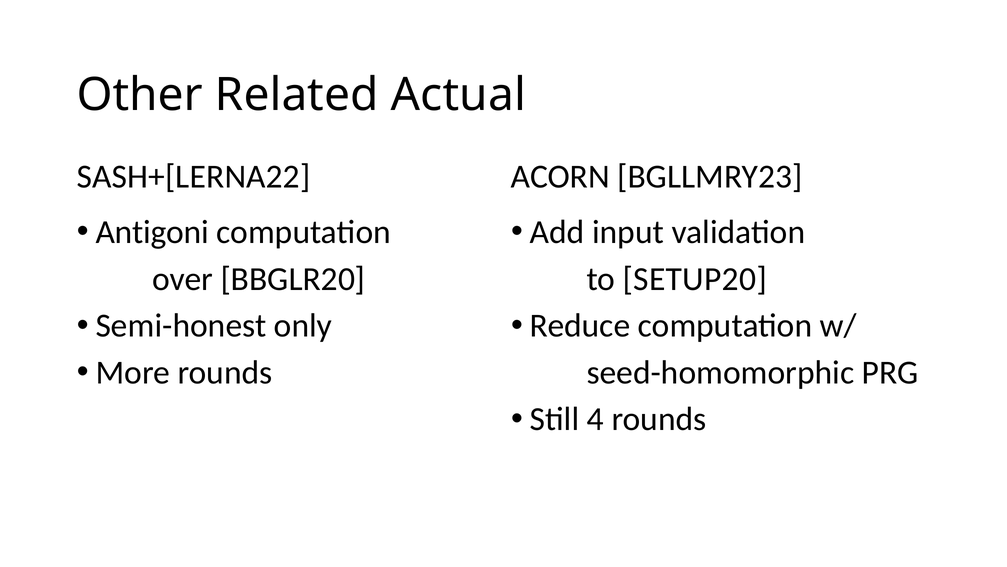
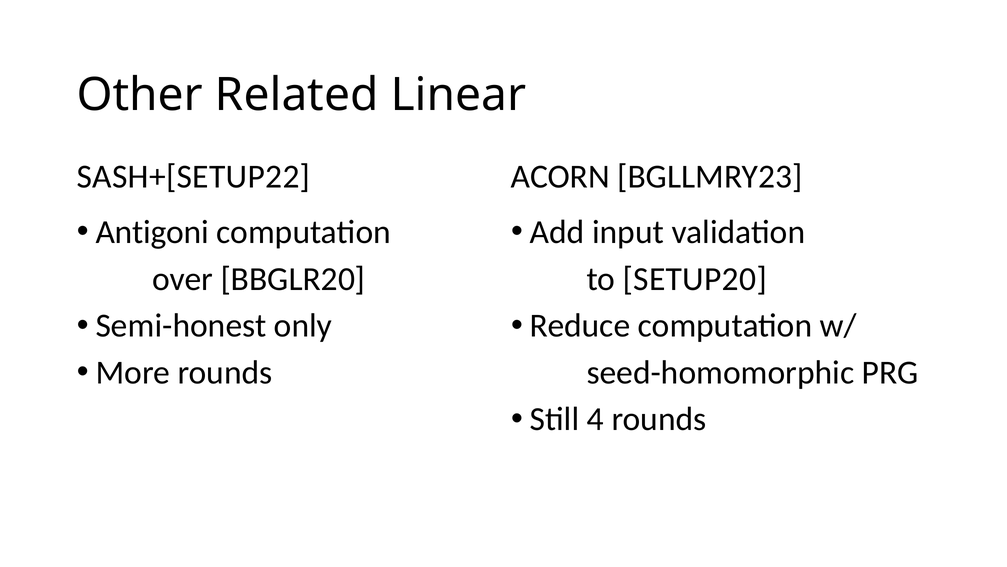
Actual: Actual -> Linear (458, 95)
SASH+[LERNA22: SASH+[LERNA22 -> SASH+[SETUP22 (193, 177)
